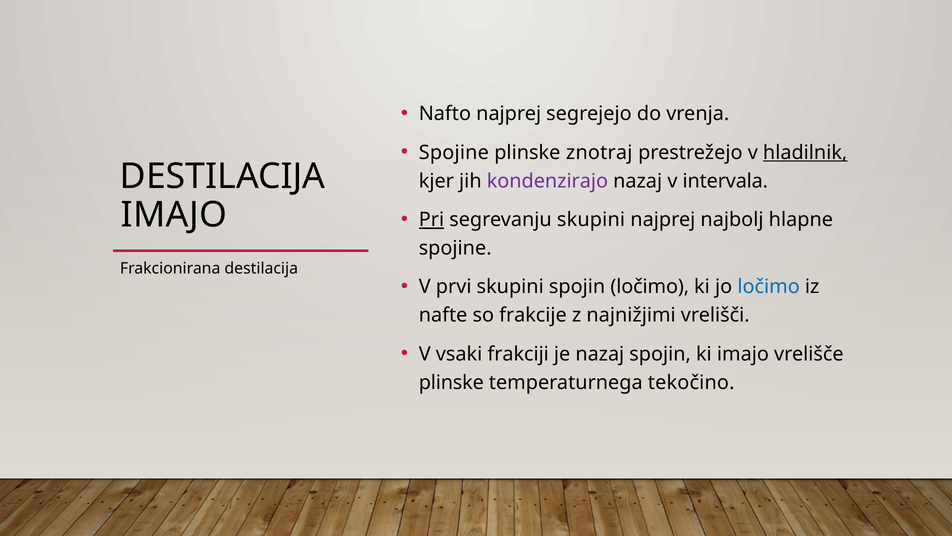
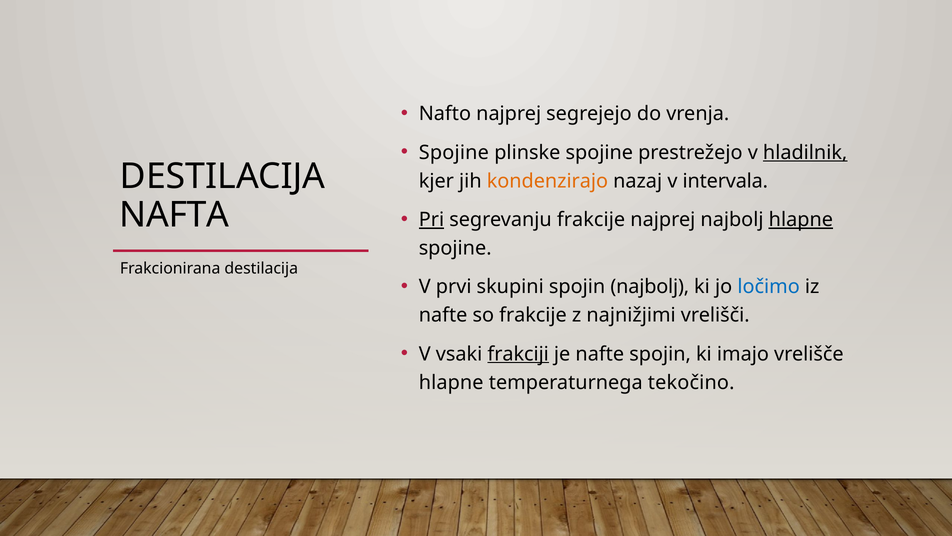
plinske znotraj: znotraj -> spojine (599, 152)
kondenzirajo colour: purple -> orange (547, 181)
IMAJO: IMAJO -> NAFTA (174, 215)
segrevanju skupini: skupini -> frakcije (591, 219)
hlapne underline: none -> present (801, 219)
spojin ločimo: ločimo -> najbolj (650, 287)
frakciji underline: none -> present (518, 354)
je nazaj: nazaj -> nafte (600, 354)
plinske: plinske -> hlapne (451, 382)
